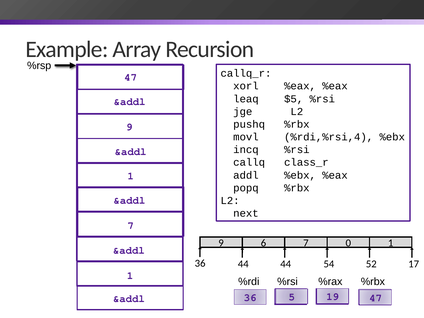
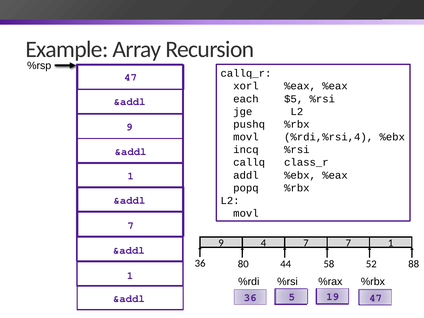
leaq: leaq -> each (246, 99)
next: next -> movl (246, 213)
9 6: 6 -> 4 (263, 243)
7 0: 0 -> 7 (348, 243)
36 44: 44 -> 80 (243, 264)
54: 54 -> 58 (329, 264)
17: 17 -> 88 (414, 264)
